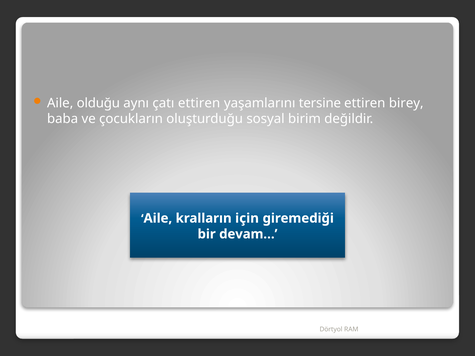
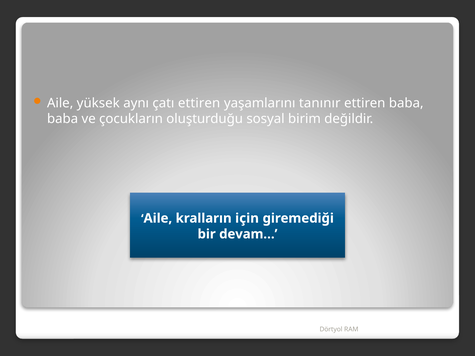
olduğu: olduğu -> yüksek (98, 103)
tersine: tersine -> tanınır (320, 103)
ettiren birey: birey -> baba (406, 103)
